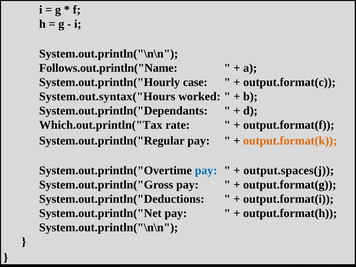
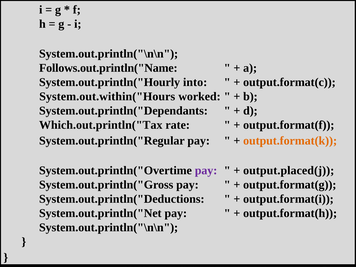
case: case -> into (195, 82)
System.out.syntax("Hours: System.out.syntax("Hours -> System.out.within("Hours (107, 97)
pay colour: blue -> purple (206, 171)
output.spaces(j: output.spaces(j -> output.placed(j (289, 171)
